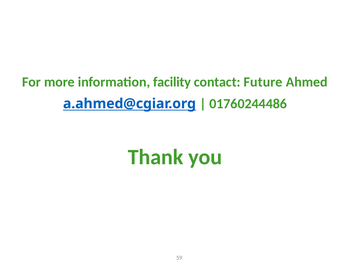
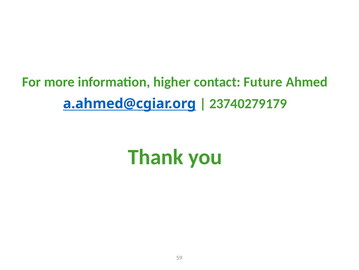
facility: facility -> higher (172, 82)
01760244486: 01760244486 -> 23740279179 (248, 103)
